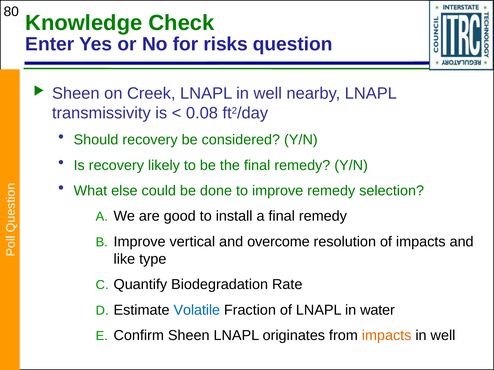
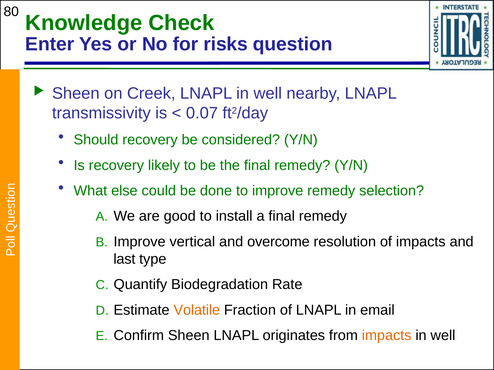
0.08: 0.08 -> 0.07 (202, 113)
like: like -> last (124, 259)
Volatile colour: blue -> orange (197, 310)
water: water -> email (377, 310)
